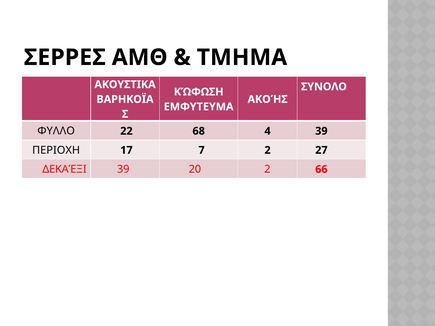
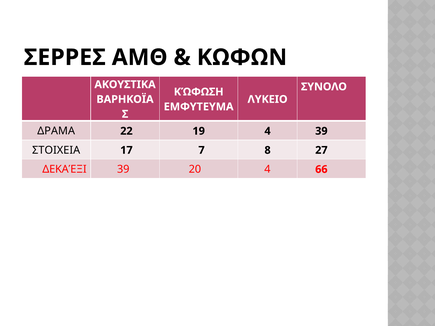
ΤΜΗΜΑ: ΤΜΗΜΑ -> ΚΩΦΩΝ (242, 57)
ΑΚΟΉΣ: ΑΚΟΉΣ -> ΛΥΚΕΙΟ (268, 99)
ΦΥΛΛΟ: ΦΥΛΛΟ -> ΔΡΑΜΑ (56, 131)
68: 68 -> 19 (199, 131)
ΠΕΡΙΟΧΗ: ΠΕΡΙΟΧΗ -> ΣΤΟΙΧΕΙΑ (56, 150)
7 2: 2 -> 8 (268, 150)
20 2: 2 -> 4 (267, 169)
